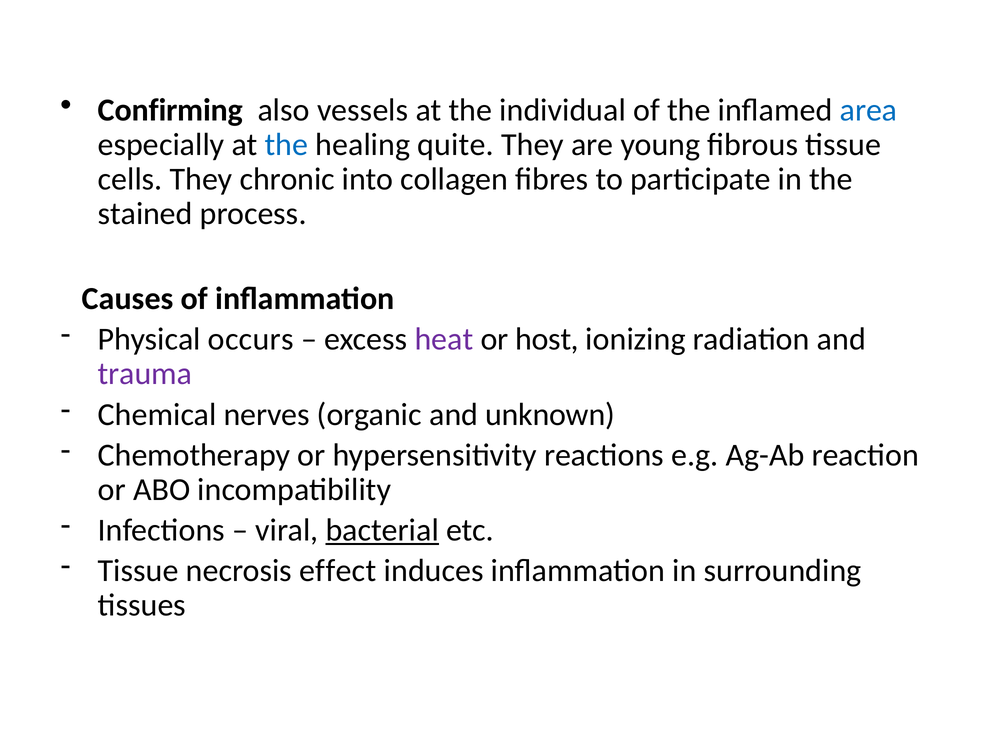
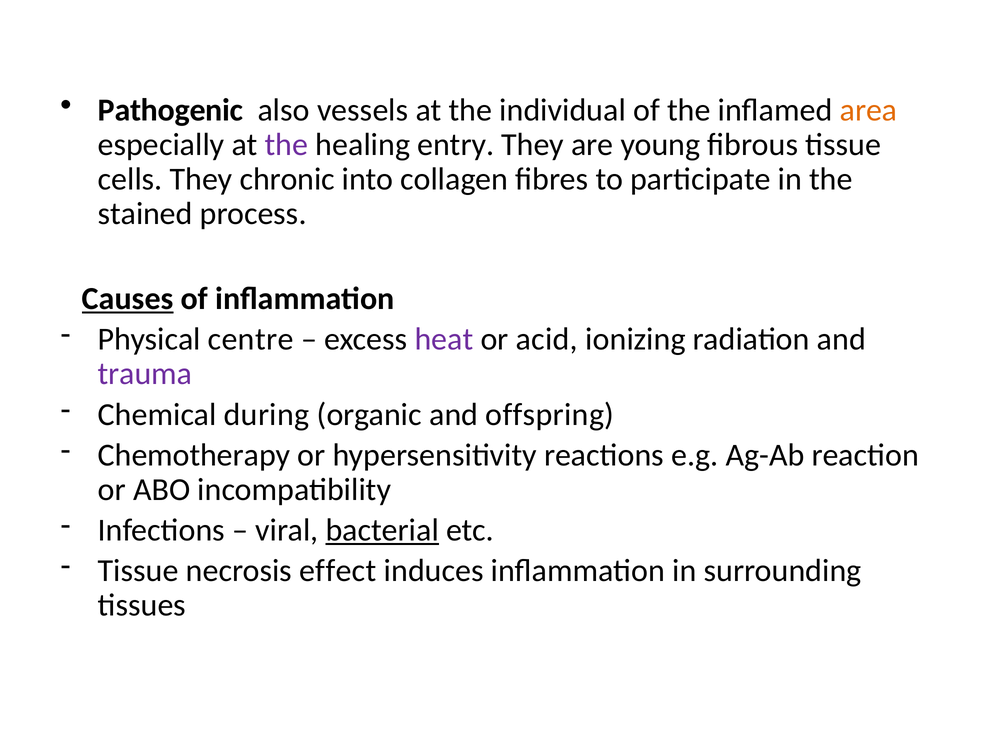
Confirming: Confirming -> Pathogenic (170, 110)
area colour: blue -> orange (869, 110)
the colour: blue -> purple (286, 145)
quite: quite -> entry (456, 145)
Causes underline: none -> present (128, 299)
occurs: occurs -> centre (251, 339)
host: host -> acid (547, 339)
nerves: nerves -> during (267, 415)
unknown: unknown -> offspring (550, 415)
